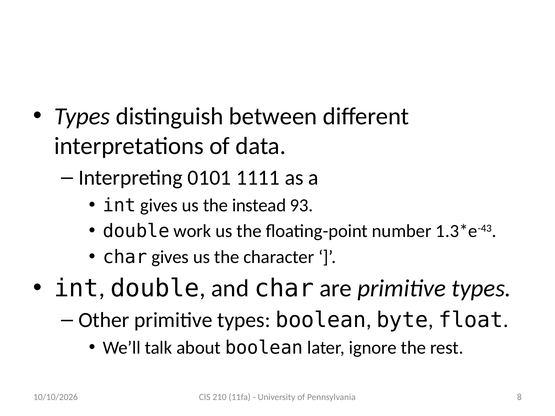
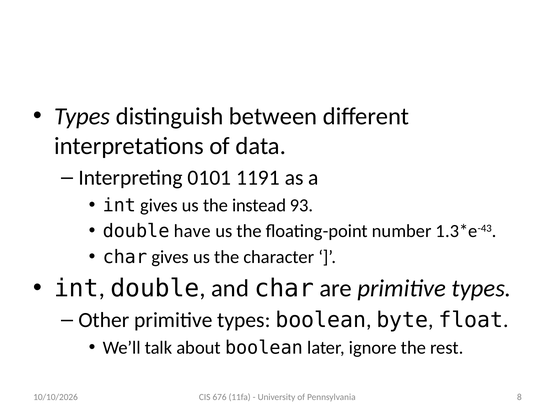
1111: 1111 -> 1191 (258, 178)
work: work -> have (192, 231)
210: 210 -> 676 (220, 397)
